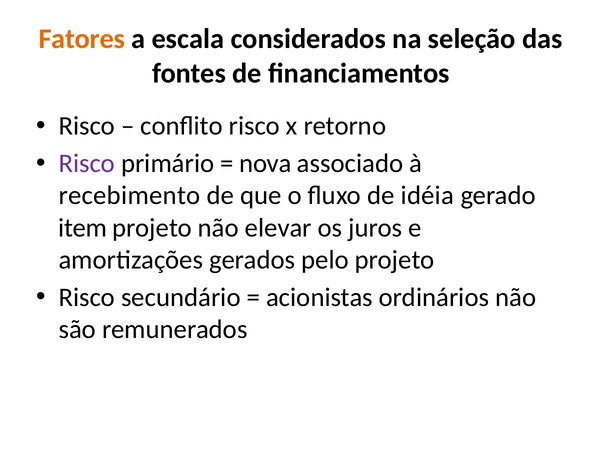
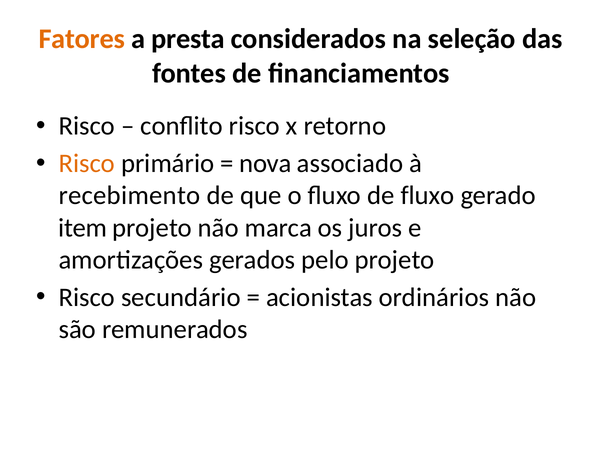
escala: escala -> presta (188, 39)
Risco colour: purple -> orange (87, 164)
de idéia: idéia -> fluxo (428, 196)
elevar: elevar -> marca (278, 228)
